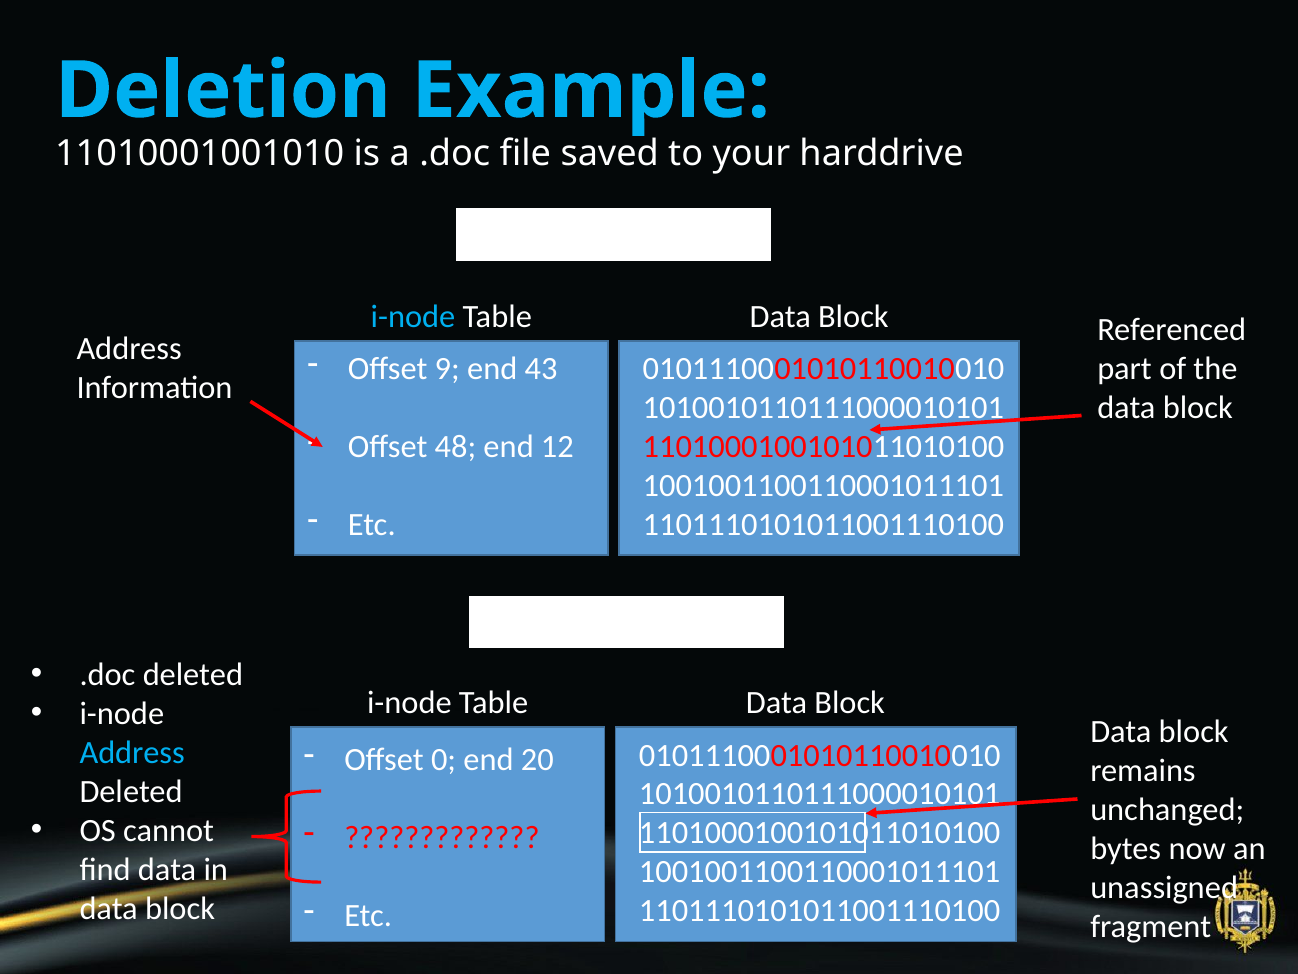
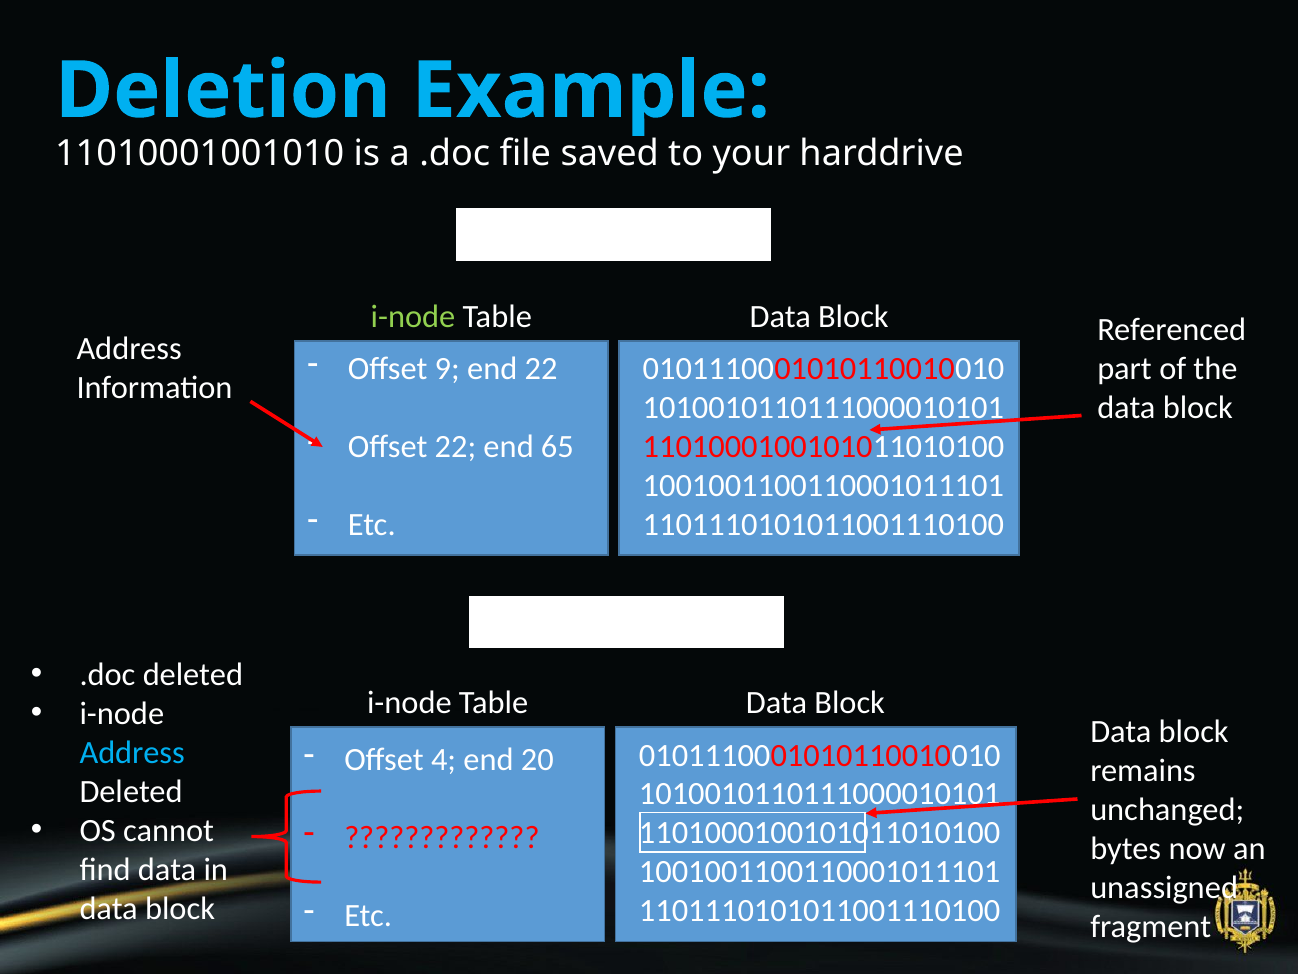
i-node colour: light blue -> light green (413, 316)
end 43: 43 -> 22 (541, 369)
Offset 48: 48 -> 22 (455, 447)
12: 12 -> 65 (557, 447)
0: 0 -> 4 (444, 759)
